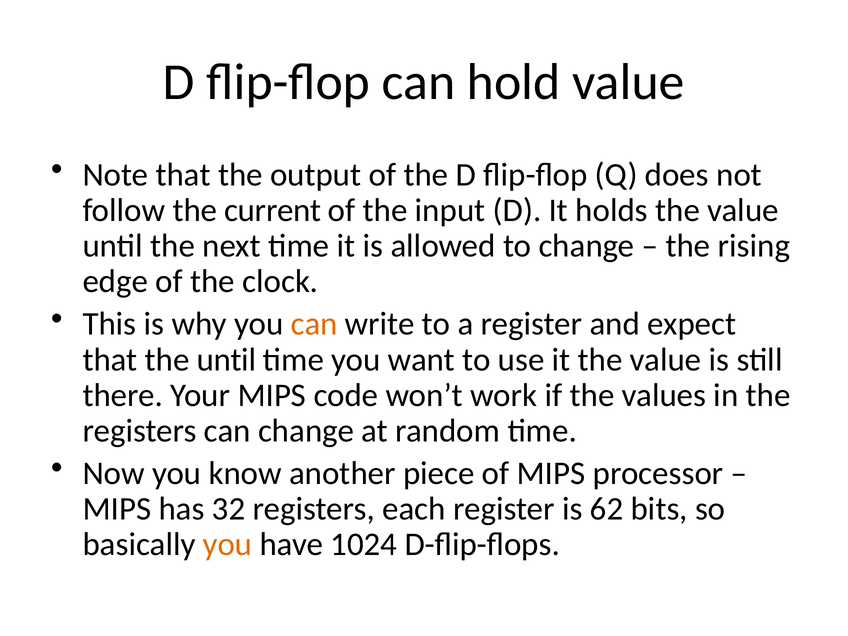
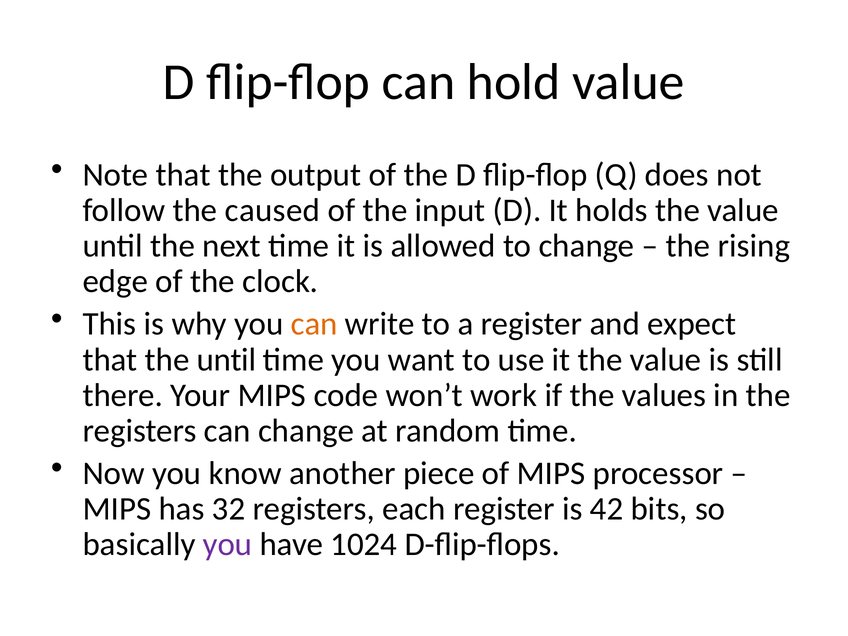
current: current -> caused (272, 210)
62: 62 -> 42 (607, 509)
you colour: orange -> purple (228, 545)
